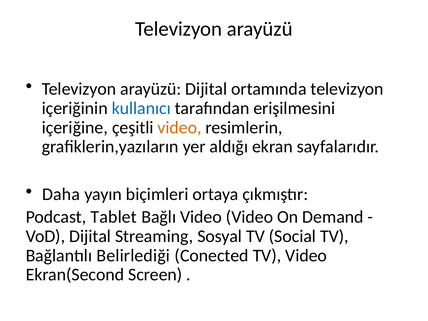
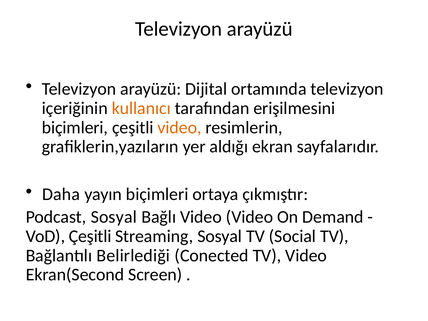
kullanıcı colour: blue -> orange (141, 108)
içeriğine: içeriğine -> biçimleri (75, 128)
Podcast Tablet: Tablet -> Sosyal (114, 217)
VoD Dijital: Dijital -> Çeşitli (90, 236)
